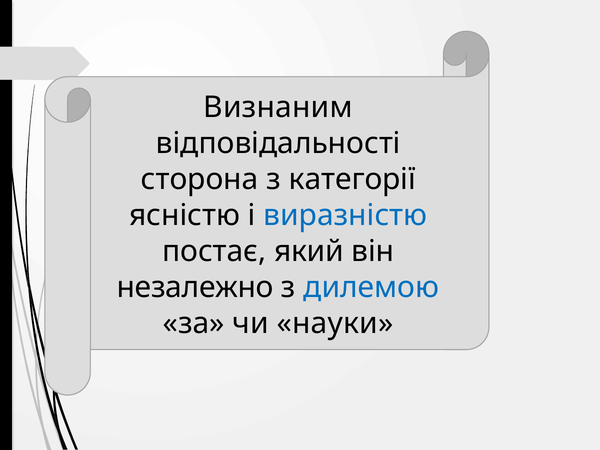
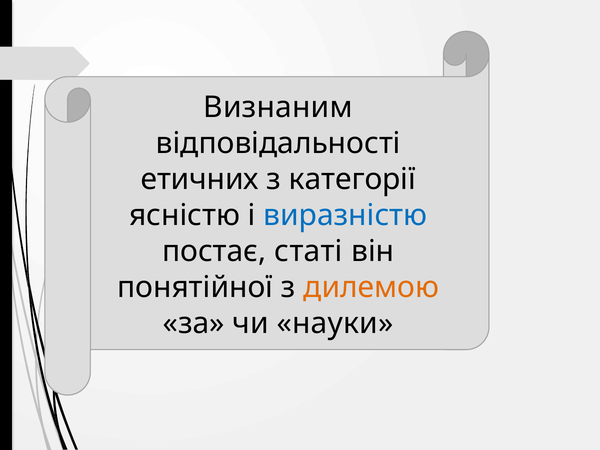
сторона: сторона -> етичних (200, 179)
який: який -> статі (309, 251)
незалежно: незалежно -> понятійної (195, 287)
дилемою colour: blue -> orange (371, 287)
